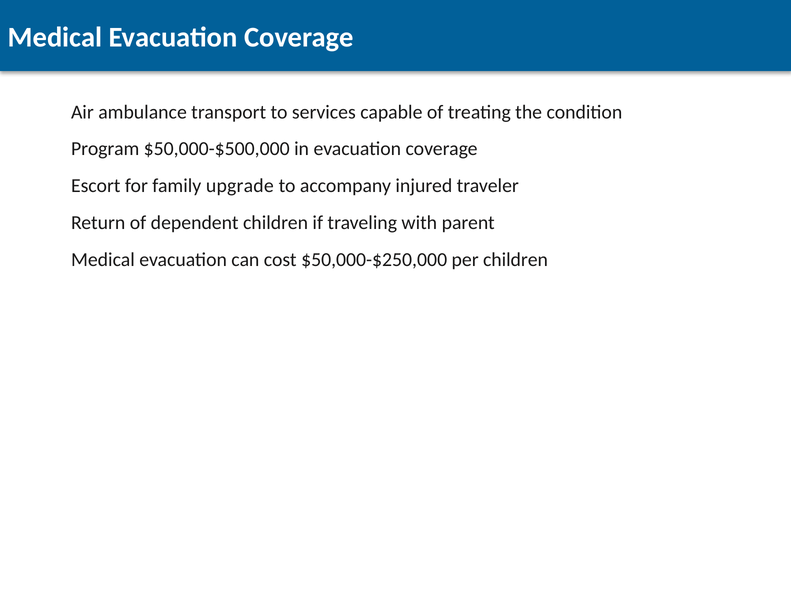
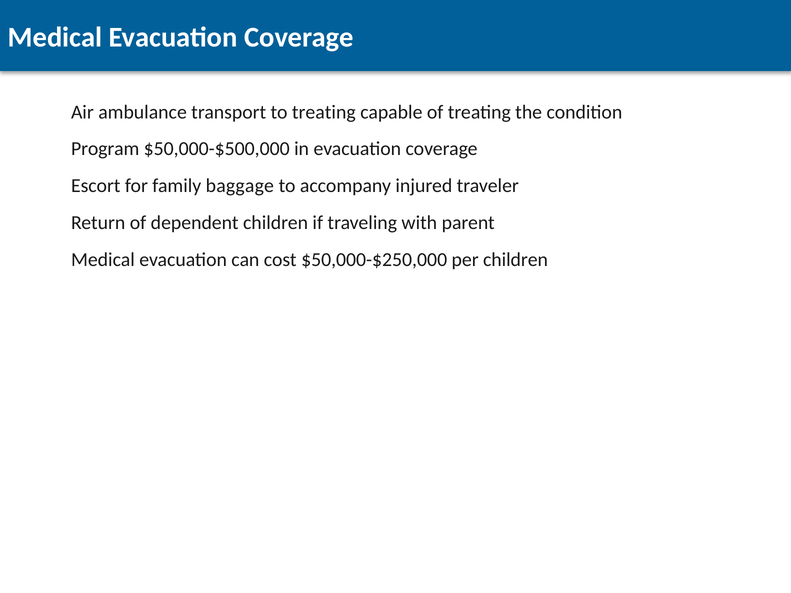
to services: services -> treating (324, 112)
upgrade: upgrade -> baggage (240, 186)
